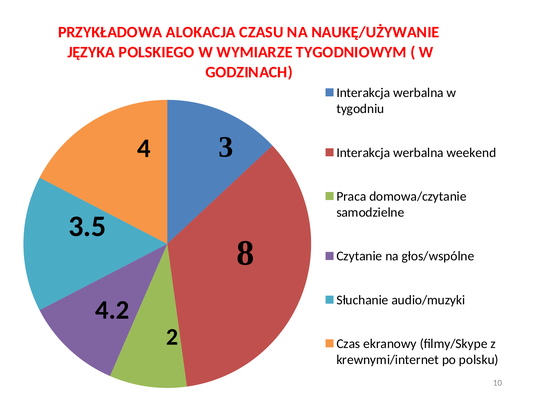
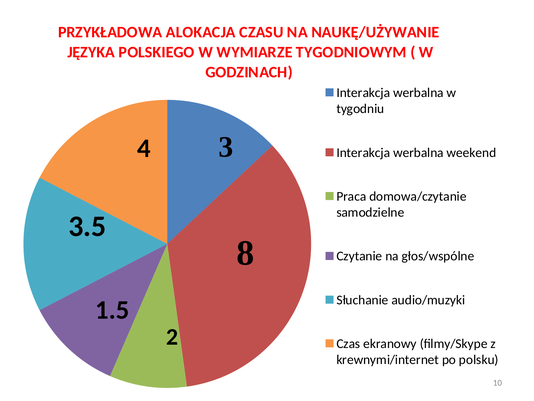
4.2: 4.2 -> 1.5 (112, 310)
